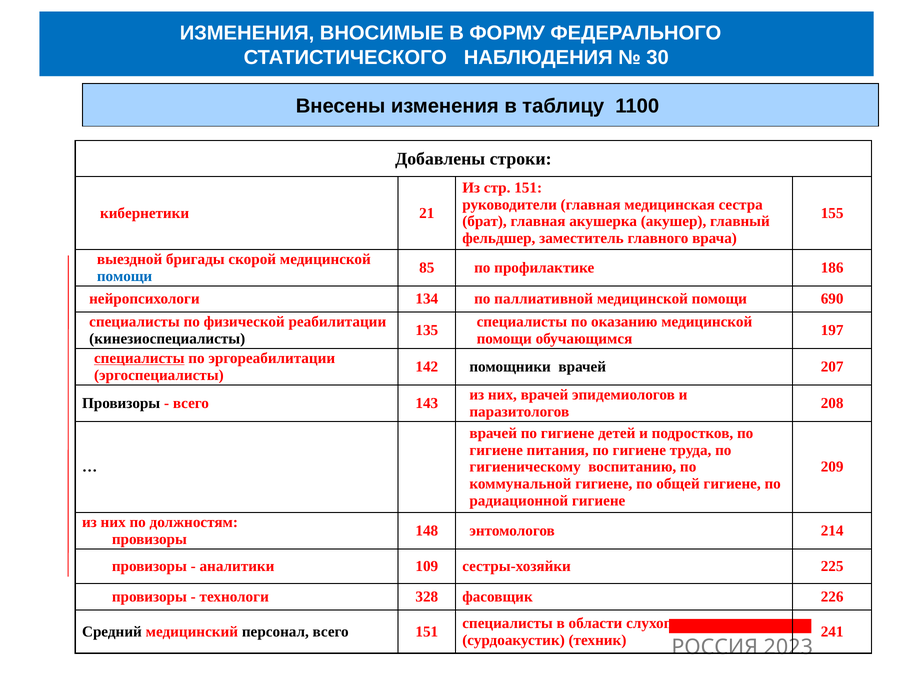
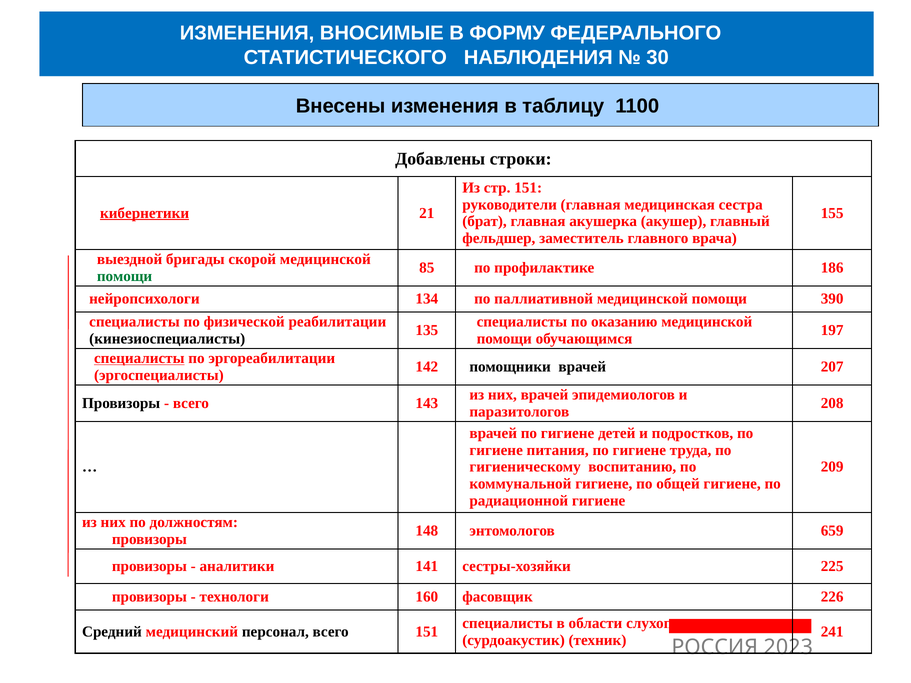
кибернетики underline: none -> present (145, 213)
помощи colour: blue -> green (125, 276)
690: 690 -> 390 (832, 299)
214: 214 -> 659 (832, 531)
109: 109 -> 141 (427, 566)
328: 328 -> 160 (427, 597)
